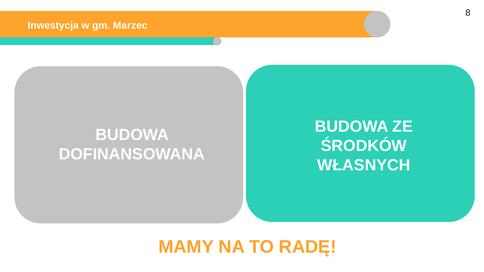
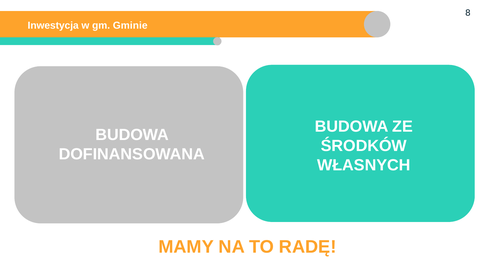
Marzec: Marzec -> Gminie (130, 26)
